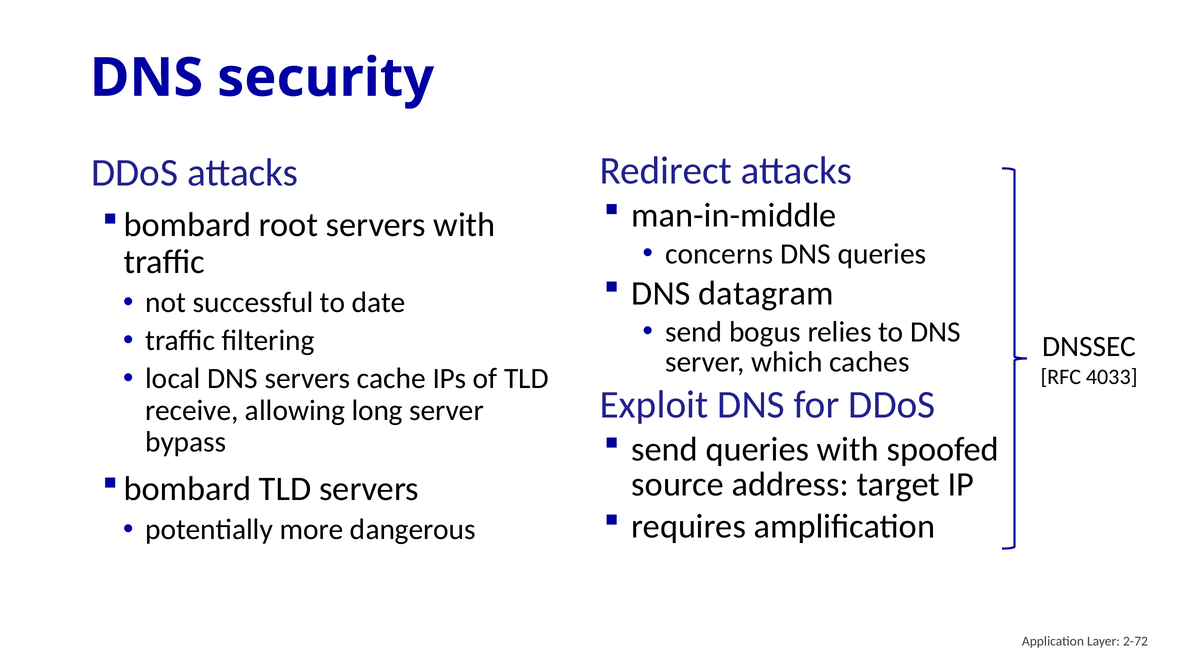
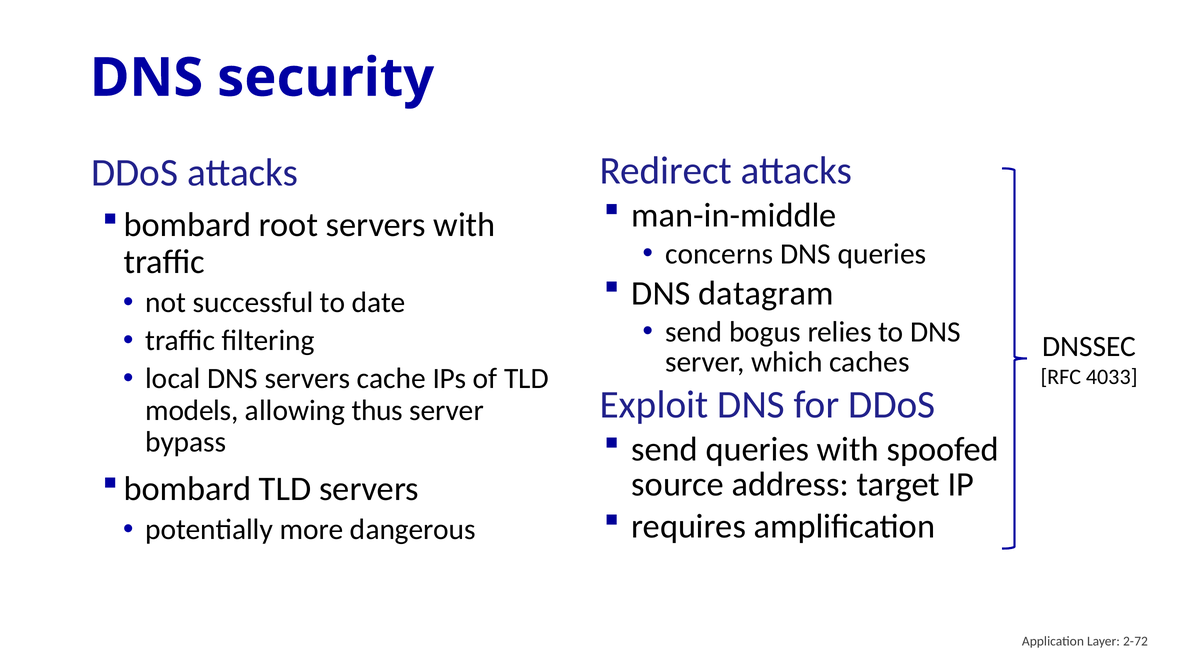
receive: receive -> models (192, 411)
long: long -> thus (377, 411)
